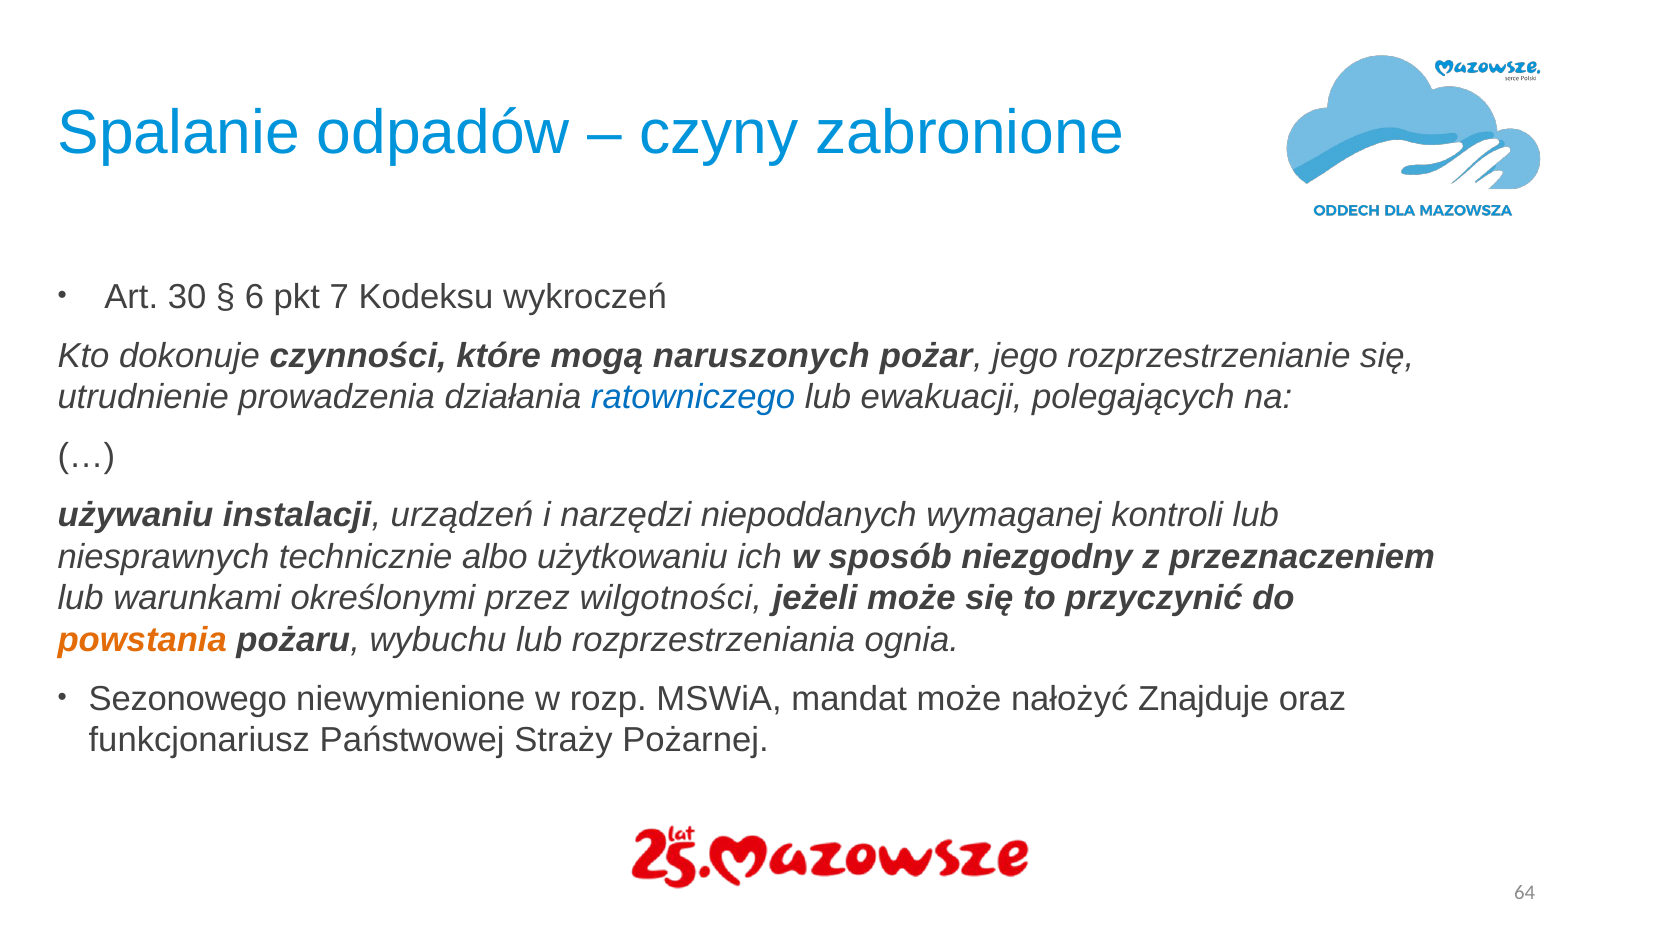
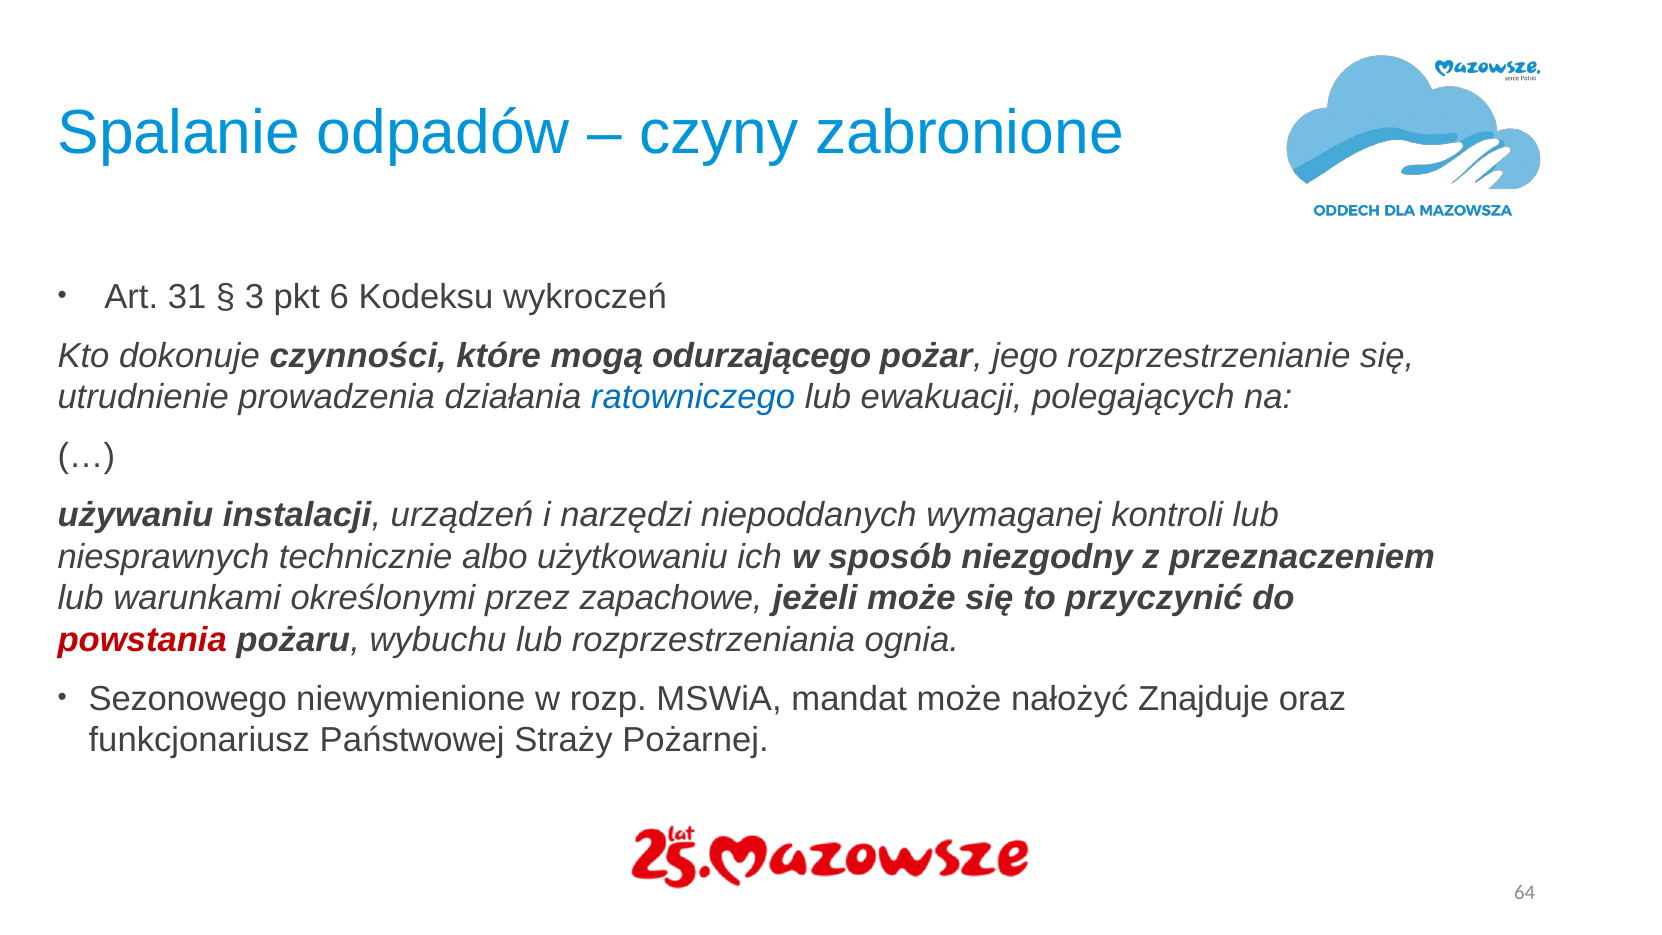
30: 30 -> 31 (187, 297)
6: 6 -> 3 (254, 297)
7: 7 -> 6 (339, 297)
naruszonych: naruszonych -> odurzającego (762, 356)
wilgotności: wilgotności -> zapachowe (671, 598)
powstania colour: orange -> red (142, 640)
